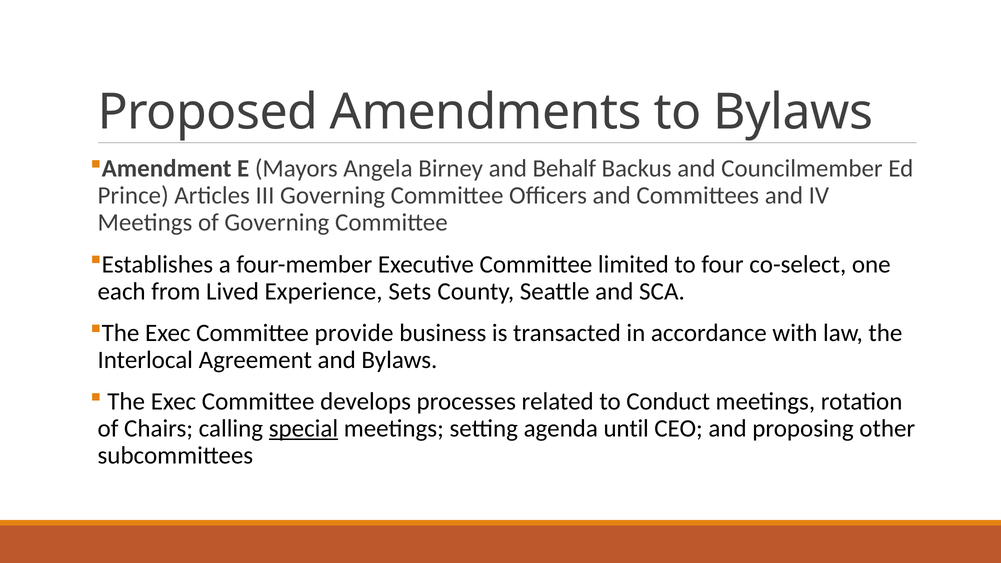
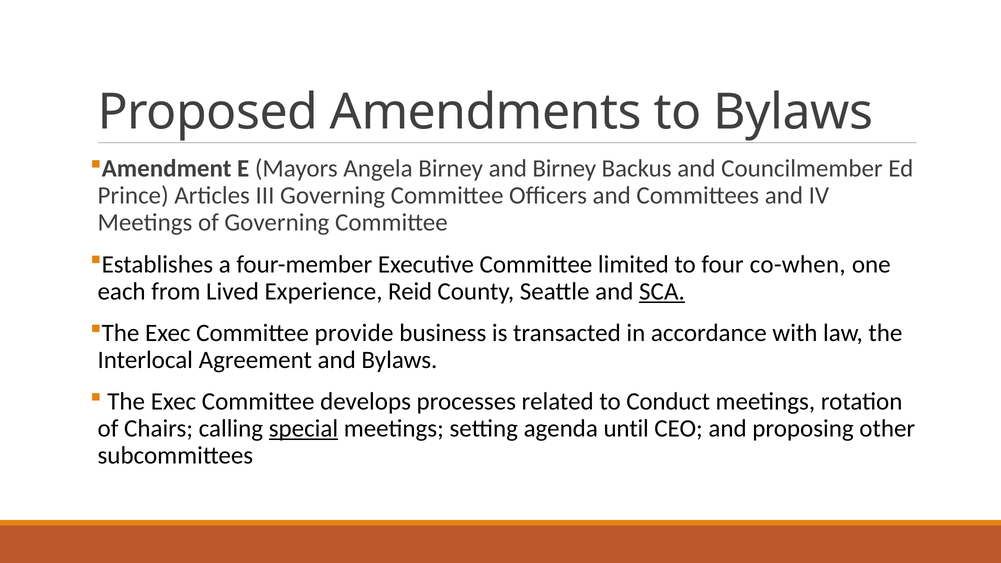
and Behalf: Behalf -> Birney (564, 169)
co-select: co-select -> co-when (798, 264)
Sets: Sets -> Reid (410, 291)
SCA underline: none -> present (662, 291)
